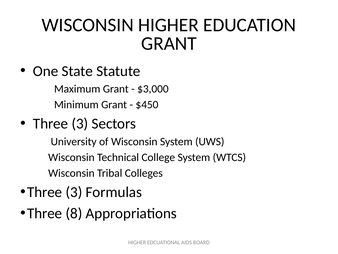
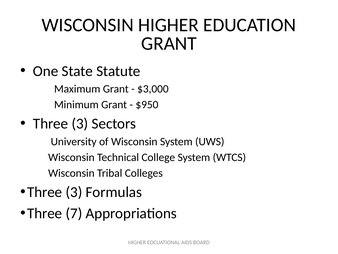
$450: $450 -> $950 (147, 104)
8: 8 -> 7 (74, 213)
